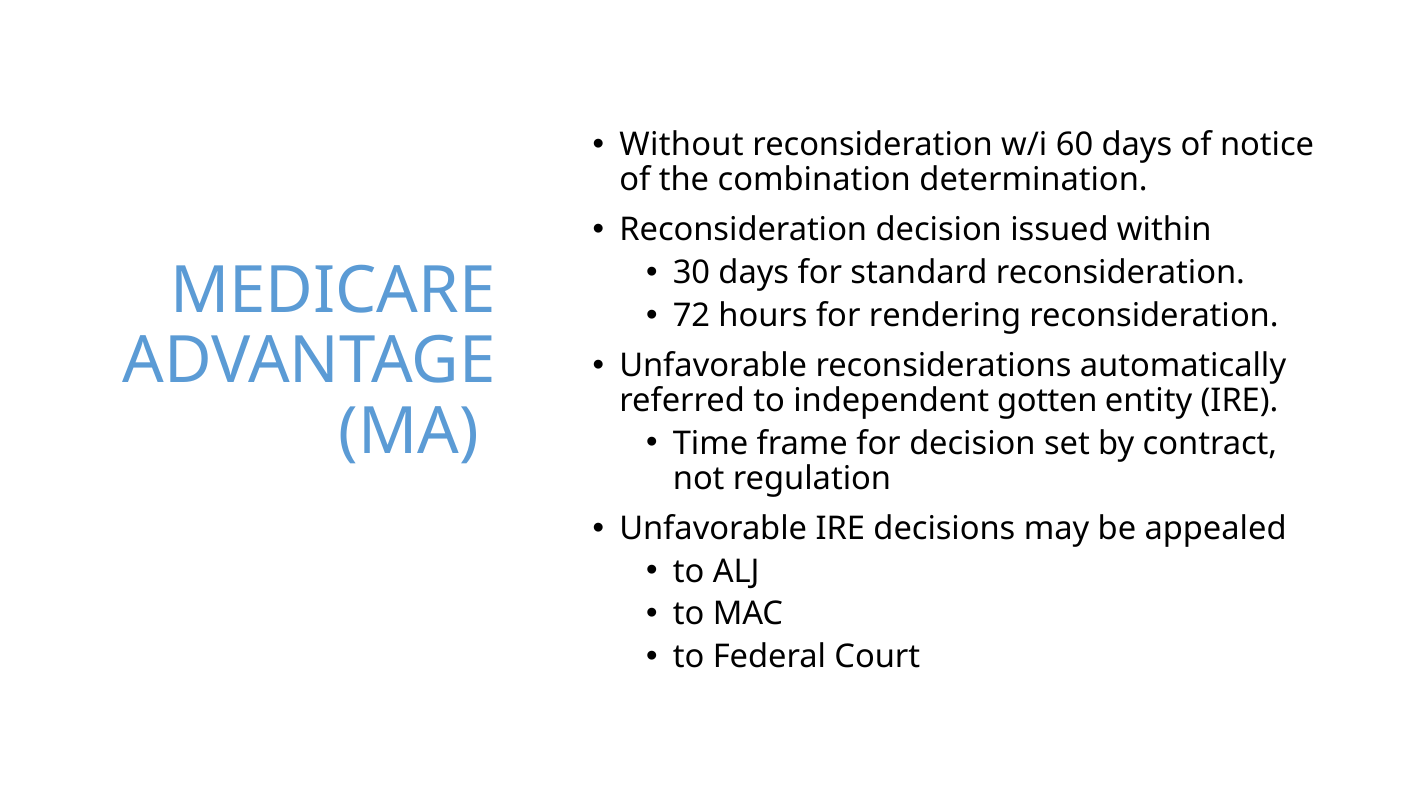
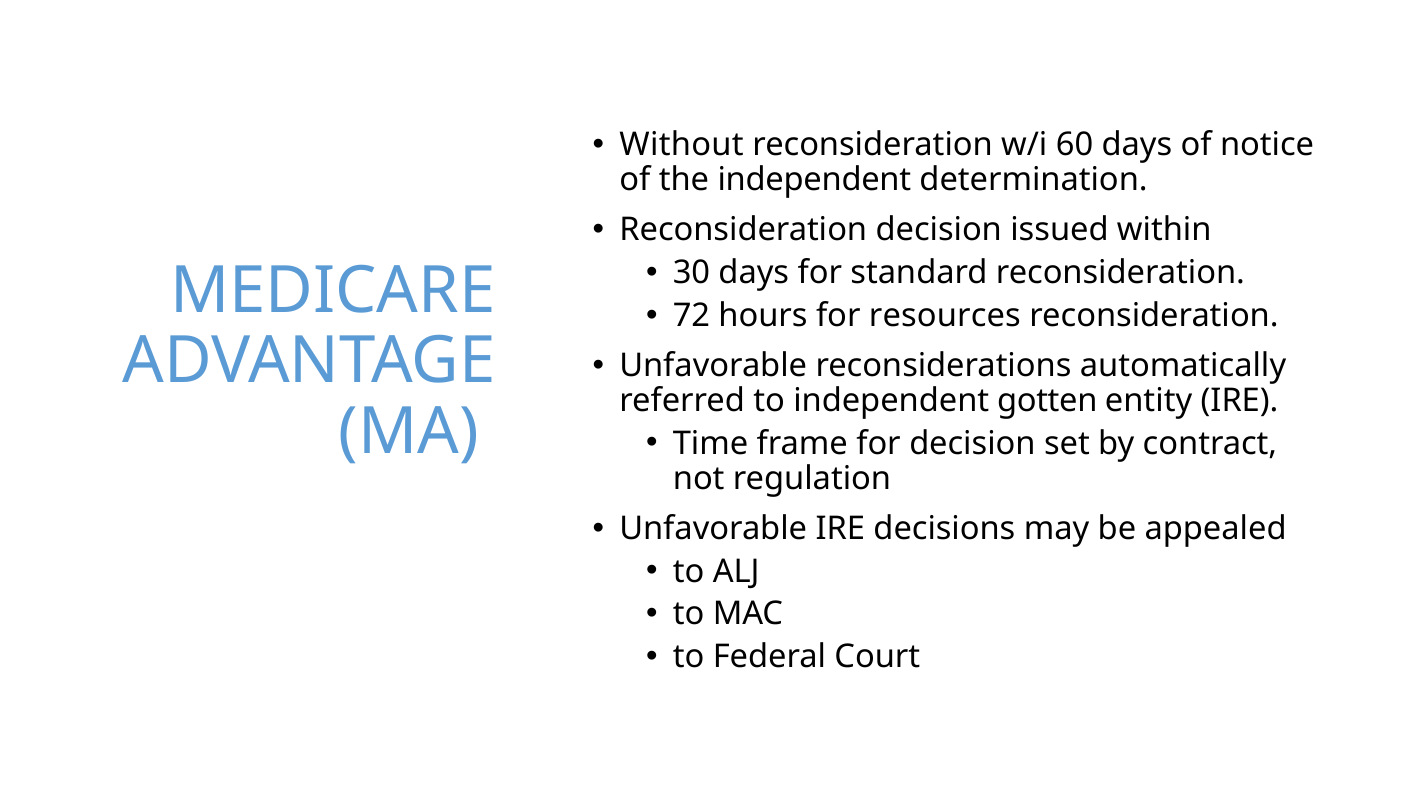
the combination: combination -> independent (814, 180)
rendering: rendering -> resources (945, 315)
